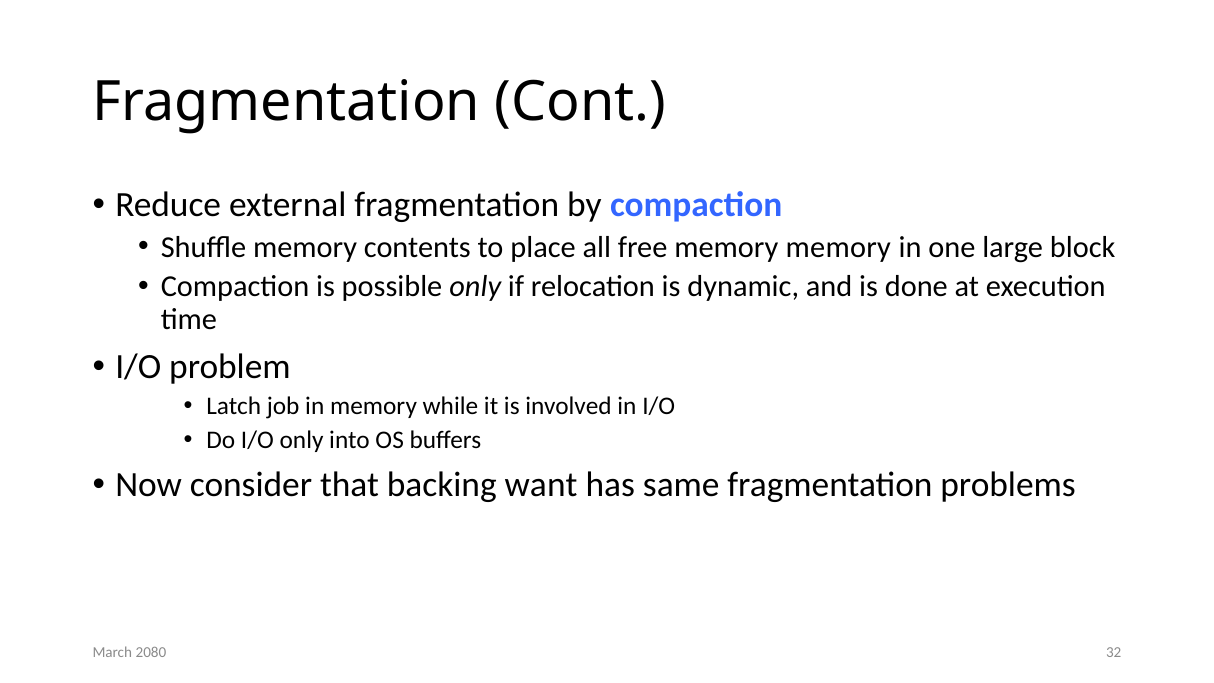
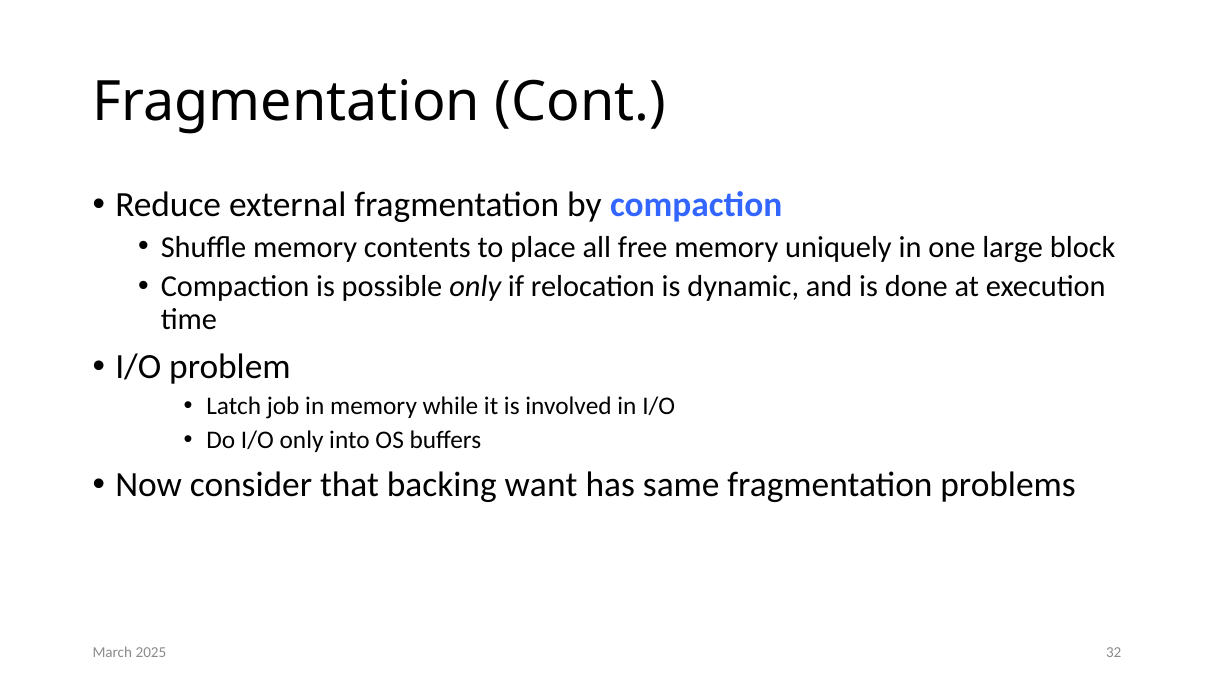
memory memory: memory -> uniquely (838, 247)
2080: 2080 -> 2025 (151, 652)
